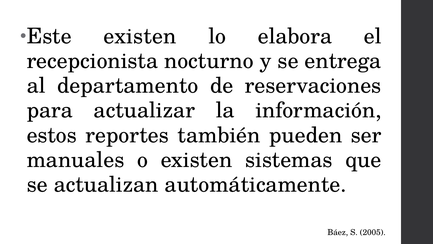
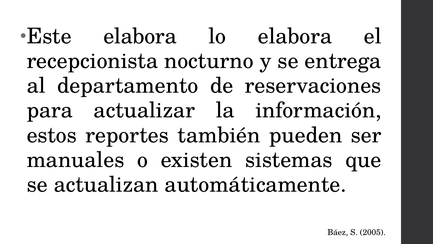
Este existen: existen -> elabora (140, 36)
